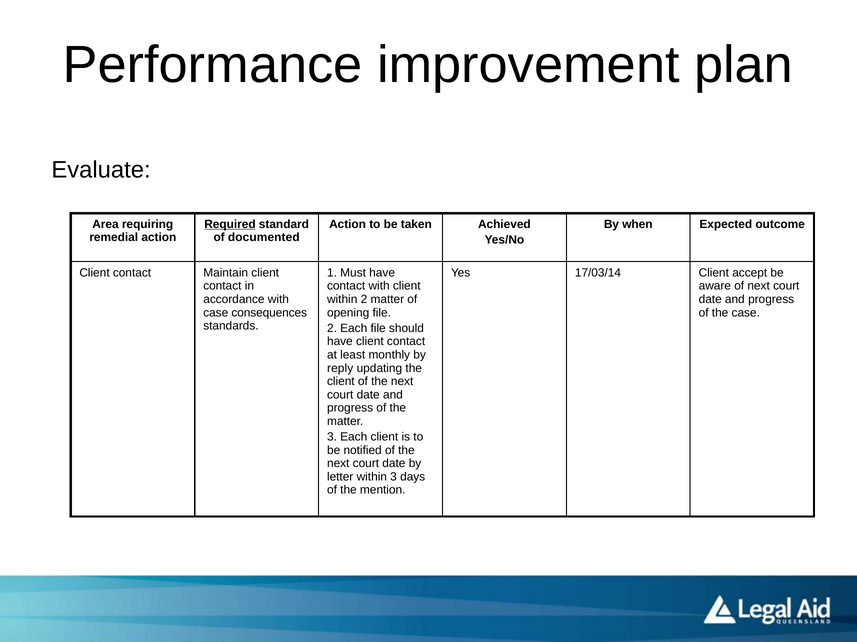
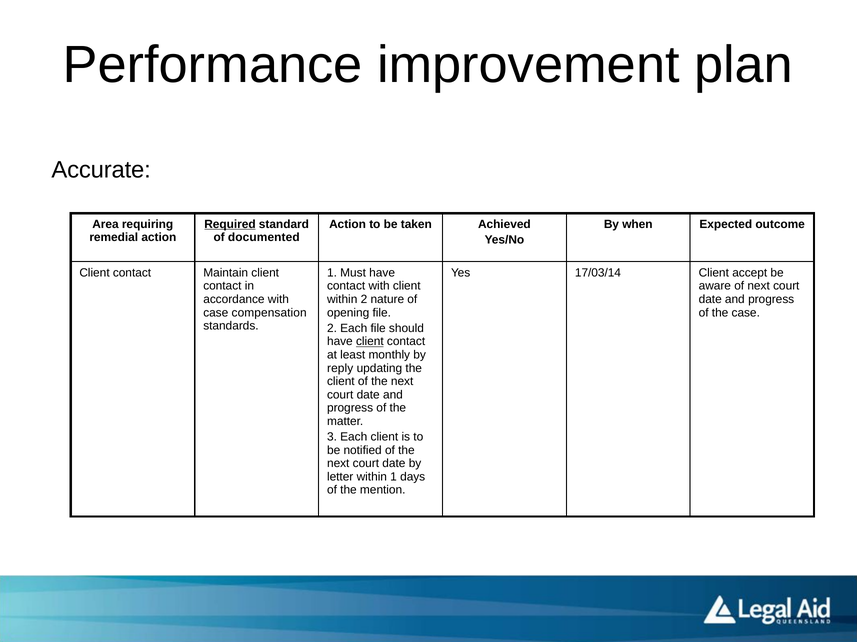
Evaluate: Evaluate -> Accurate (101, 170)
2 matter: matter -> nature (387, 300)
consequences: consequences -> compensation (269, 313)
client underline: none -> present (370, 342)
within 3: 3 -> 1 (394, 477)
